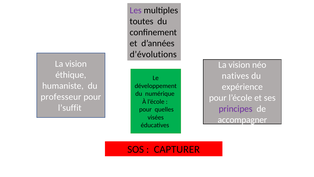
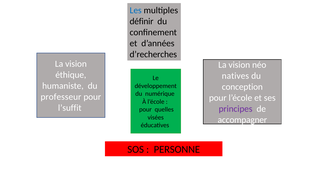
Les colour: purple -> blue (136, 10)
toutes: toutes -> définir (142, 21)
d’évolutions: d’évolutions -> d’recherches (153, 54)
expérience: expérience -> conception (242, 87)
CAPTURER: CAPTURER -> PERSONNE (177, 149)
